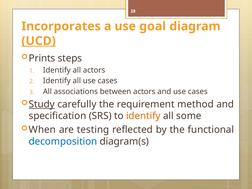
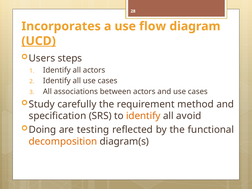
goal: goal -> flow (153, 26)
Prints: Prints -> Users (42, 58)
Study underline: present -> none (42, 104)
some: some -> avoid (189, 116)
When: When -> Doing (42, 130)
decomposition colour: blue -> orange (63, 141)
